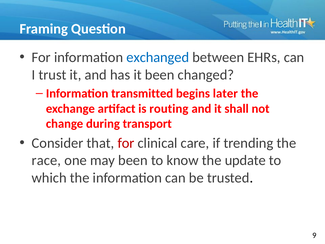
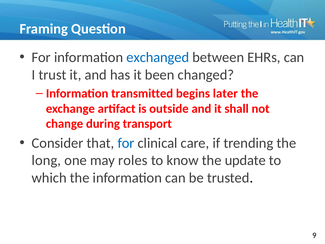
routing: routing -> outside (169, 108)
for colour: red -> blue (126, 143)
race: race -> long (46, 160)
may been: been -> roles (133, 160)
